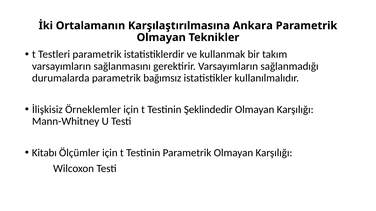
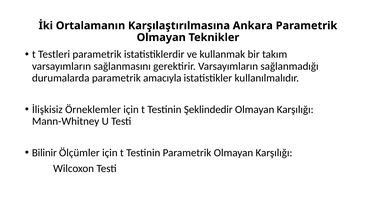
bağımsız: bağımsız -> amacıyla (162, 78)
Kitabı: Kitabı -> Bilinir (44, 153)
